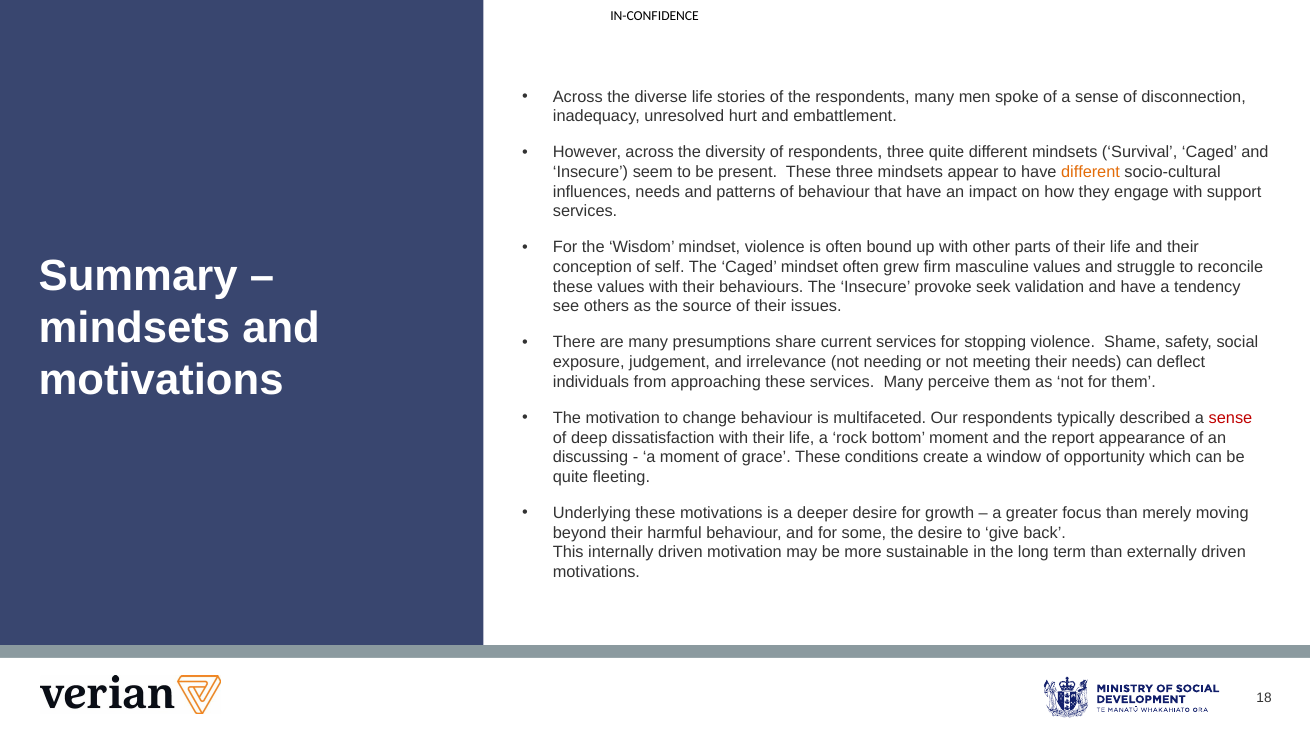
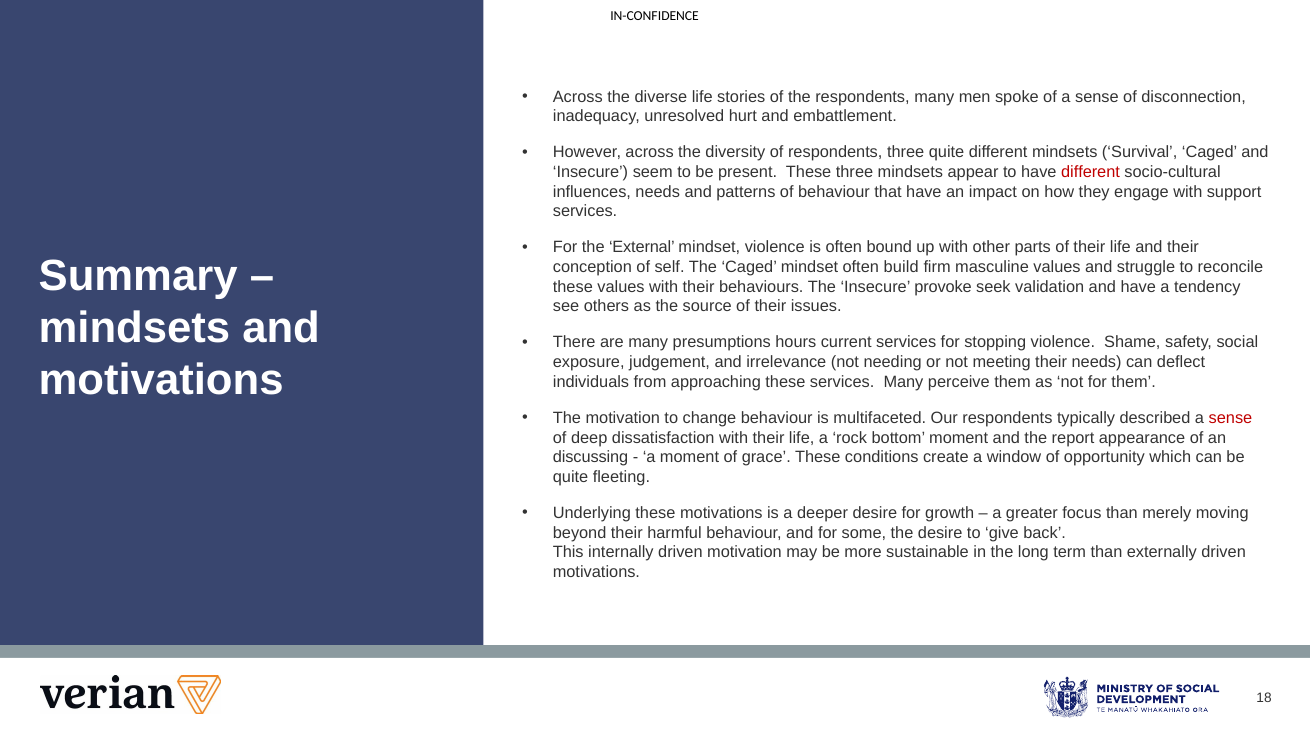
different colour: orange -> red (1090, 172)
Wisdom: Wisdom -> External (642, 248)
grew: grew -> build (901, 267)
share: share -> hours (796, 343)
